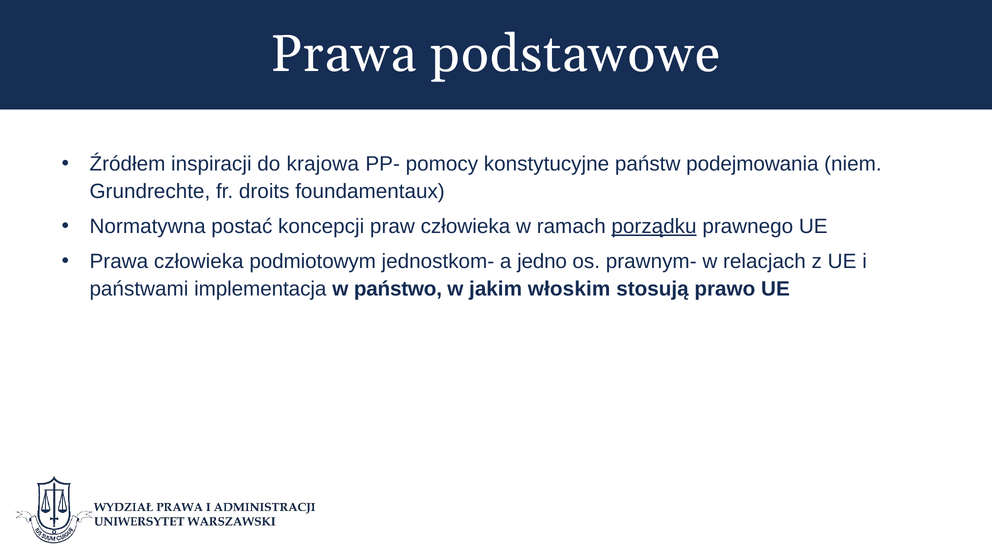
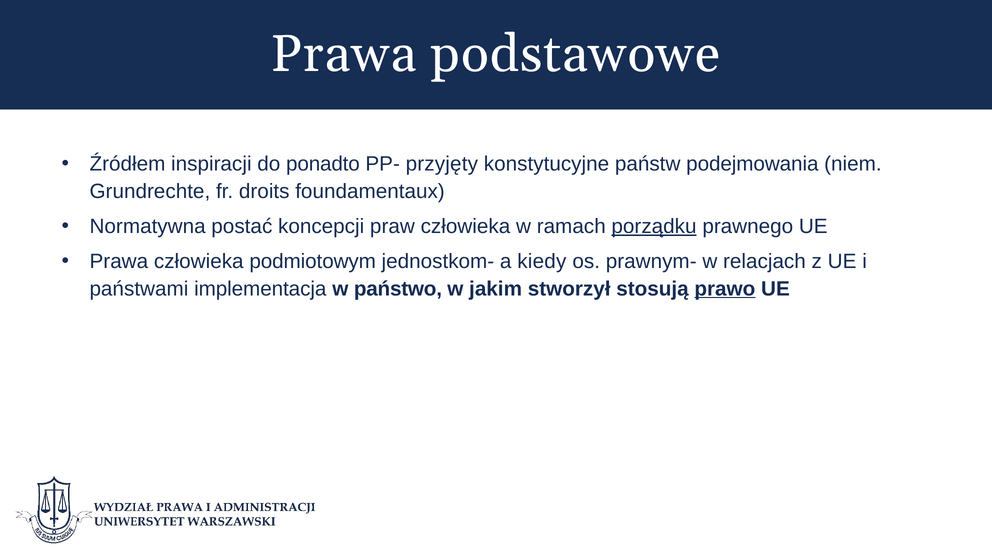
krajowa: krajowa -> ponadto (323, 164)
pomocy: pomocy -> przyjęty (442, 164)
jedno: jedno -> kiedy (542, 261)
włoskim: włoskim -> stworzył (569, 289)
prawo underline: none -> present (725, 289)
